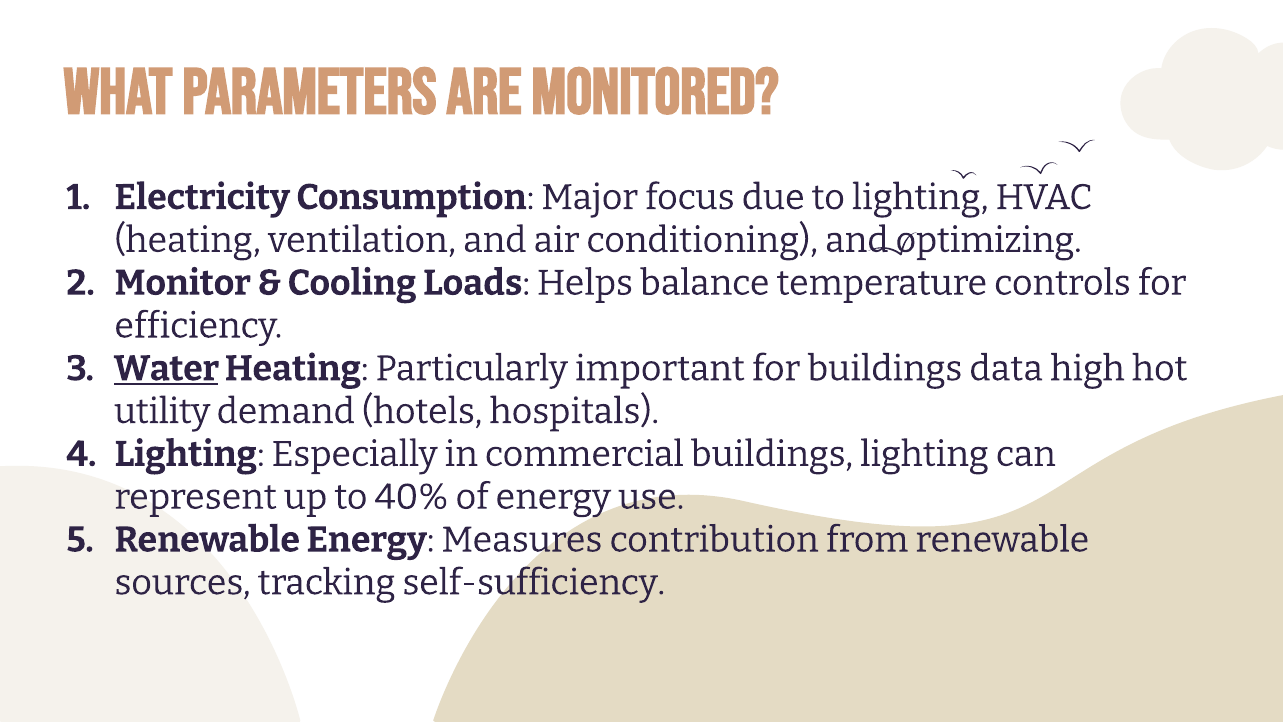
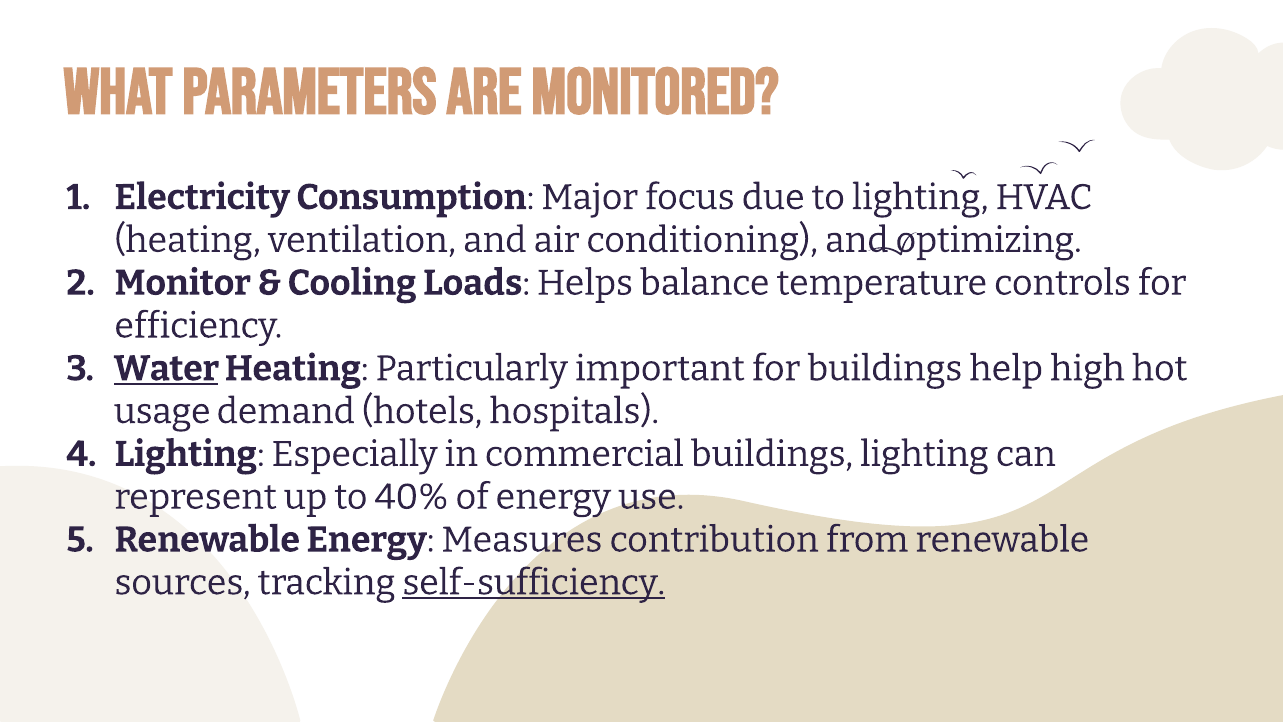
data: data -> help (1006, 368)
utility: utility -> usage (162, 411)
self-sufficiency underline: none -> present (534, 582)
